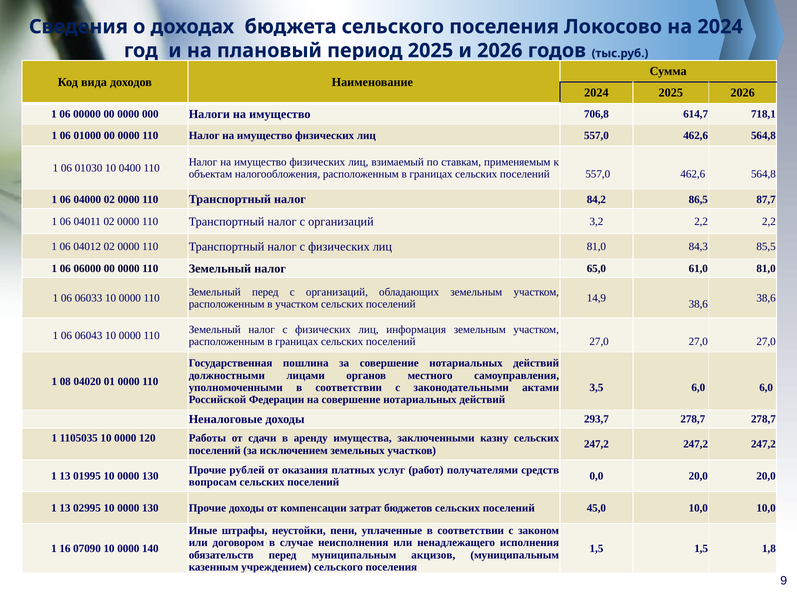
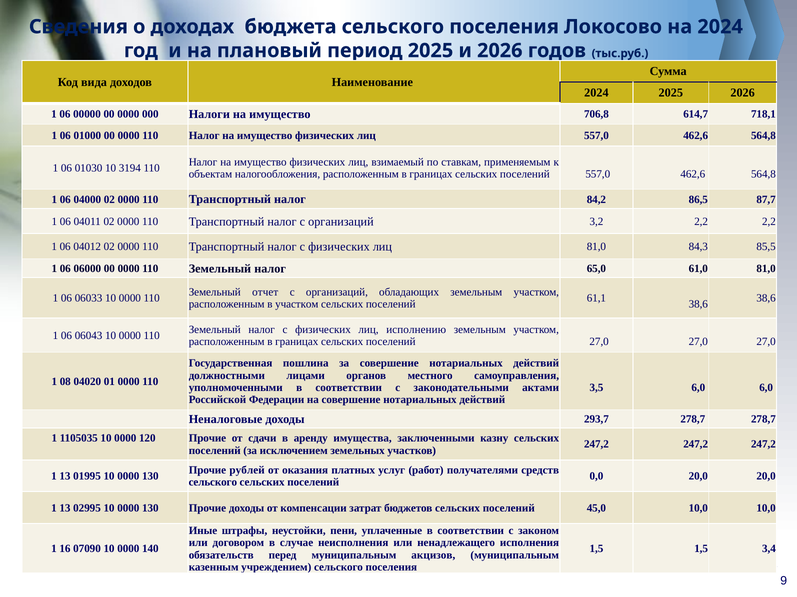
0400: 0400 -> 3194 (130, 168)
Земельный перед: перед -> отчет (265, 292)
14,9: 14,9 -> 61,1 (596, 299)
информация: информация -> исполнению (416, 330)
120 Работы: Работы -> Прочие (207, 439)
вопросам: вопросам -> сельского (213, 483)
1,8: 1,8 -> 3,4 (769, 550)
